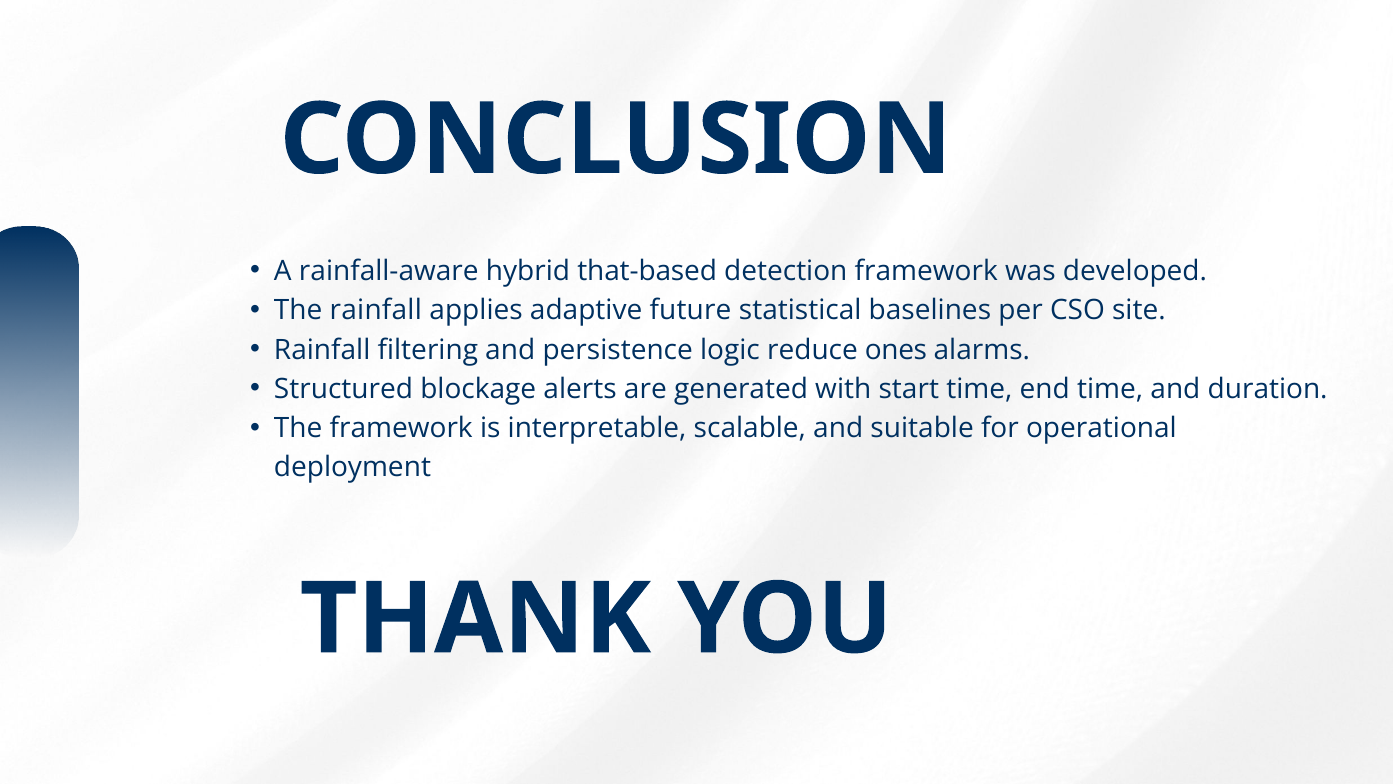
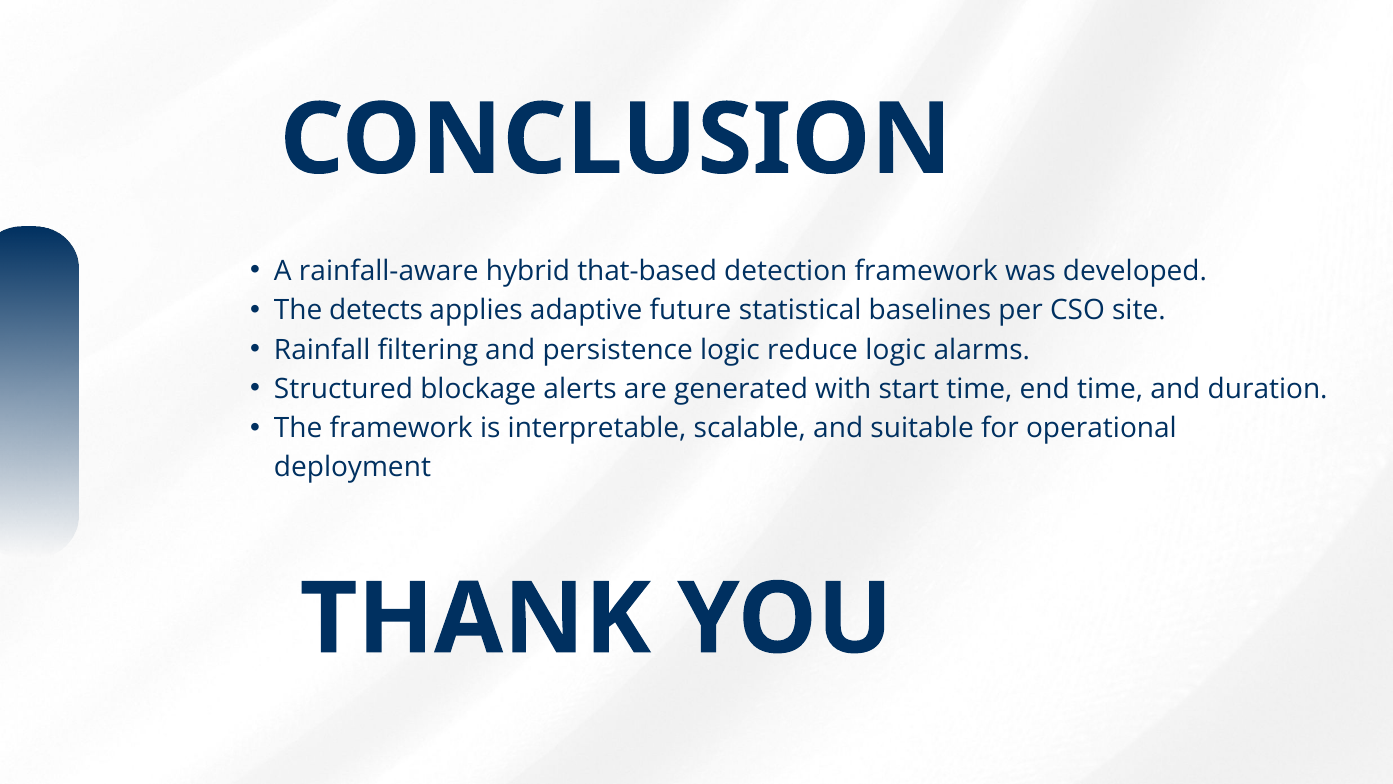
The rainfall: rainfall -> detects (376, 310)
reduce ones: ones -> logic (896, 350)
